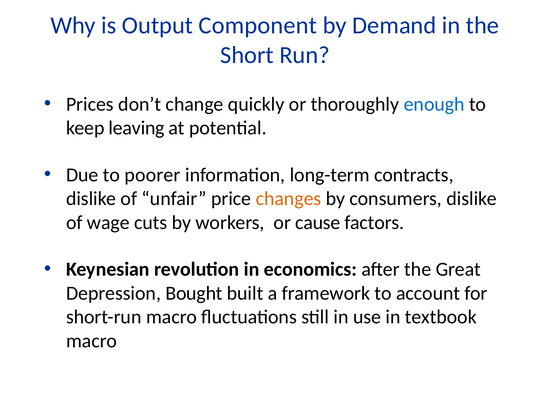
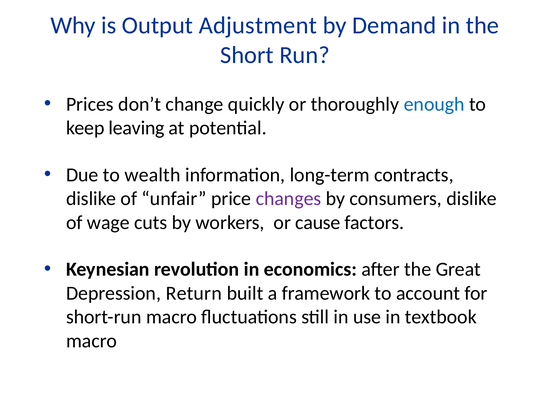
Component: Component -> Adjustment (258, 26)
poorer: poorer -> wealth (152, 175)
changes colour: orange -> purple (288, 198)
Bought: Bought -> Return (194, 293)
